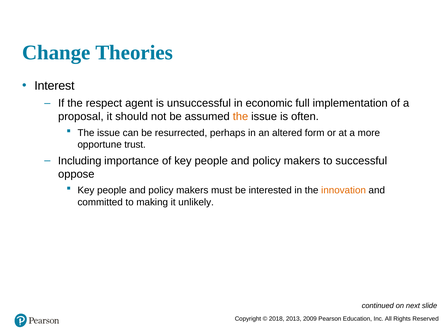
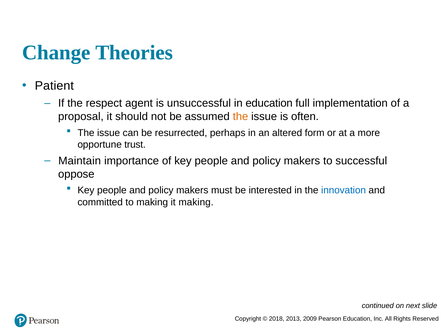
Interest: Interest -> Patient (54, 86)
in economic: economic -> education (269, 103)
Including: Including -> Maintain (80, 161)
innovation colour: orange -> blue (344, 190)
it unlikely: unlikely -> making (196, 202)
